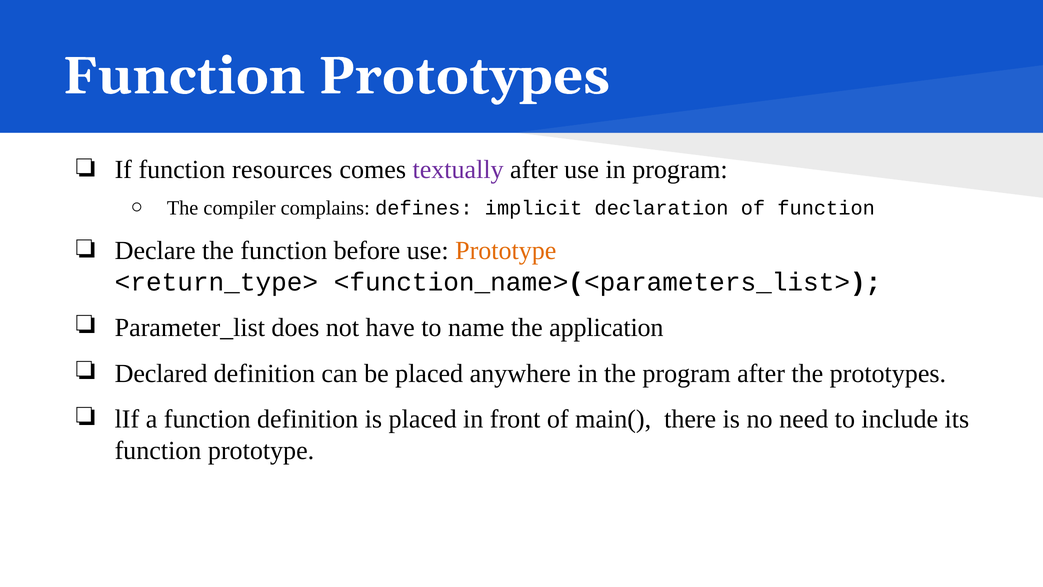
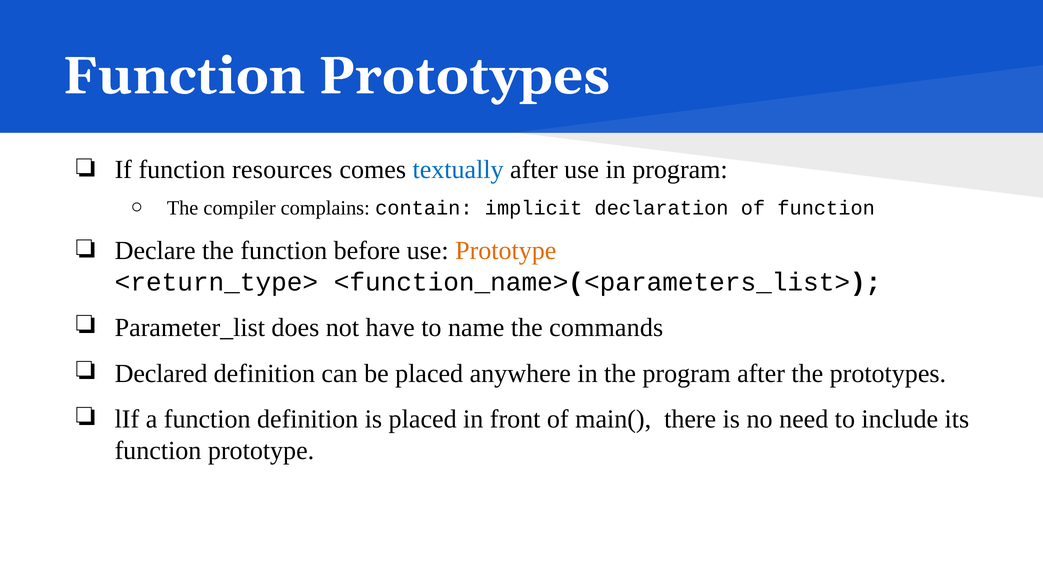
textually colour: purple -> blue (458, 169)
defines: defines -> contain (424, 208)
application: application -> commands (606, 328)
